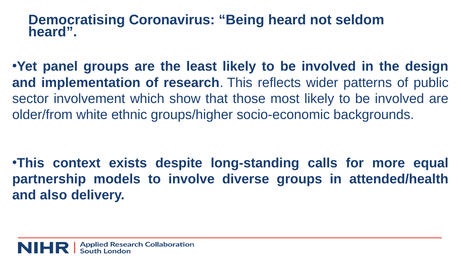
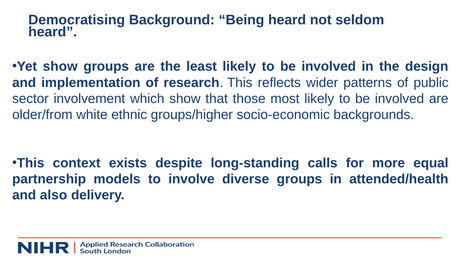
Coronavirus: Coronavirus -> Background (172, 20)
Yet panel: panel -> show (60, 67)
